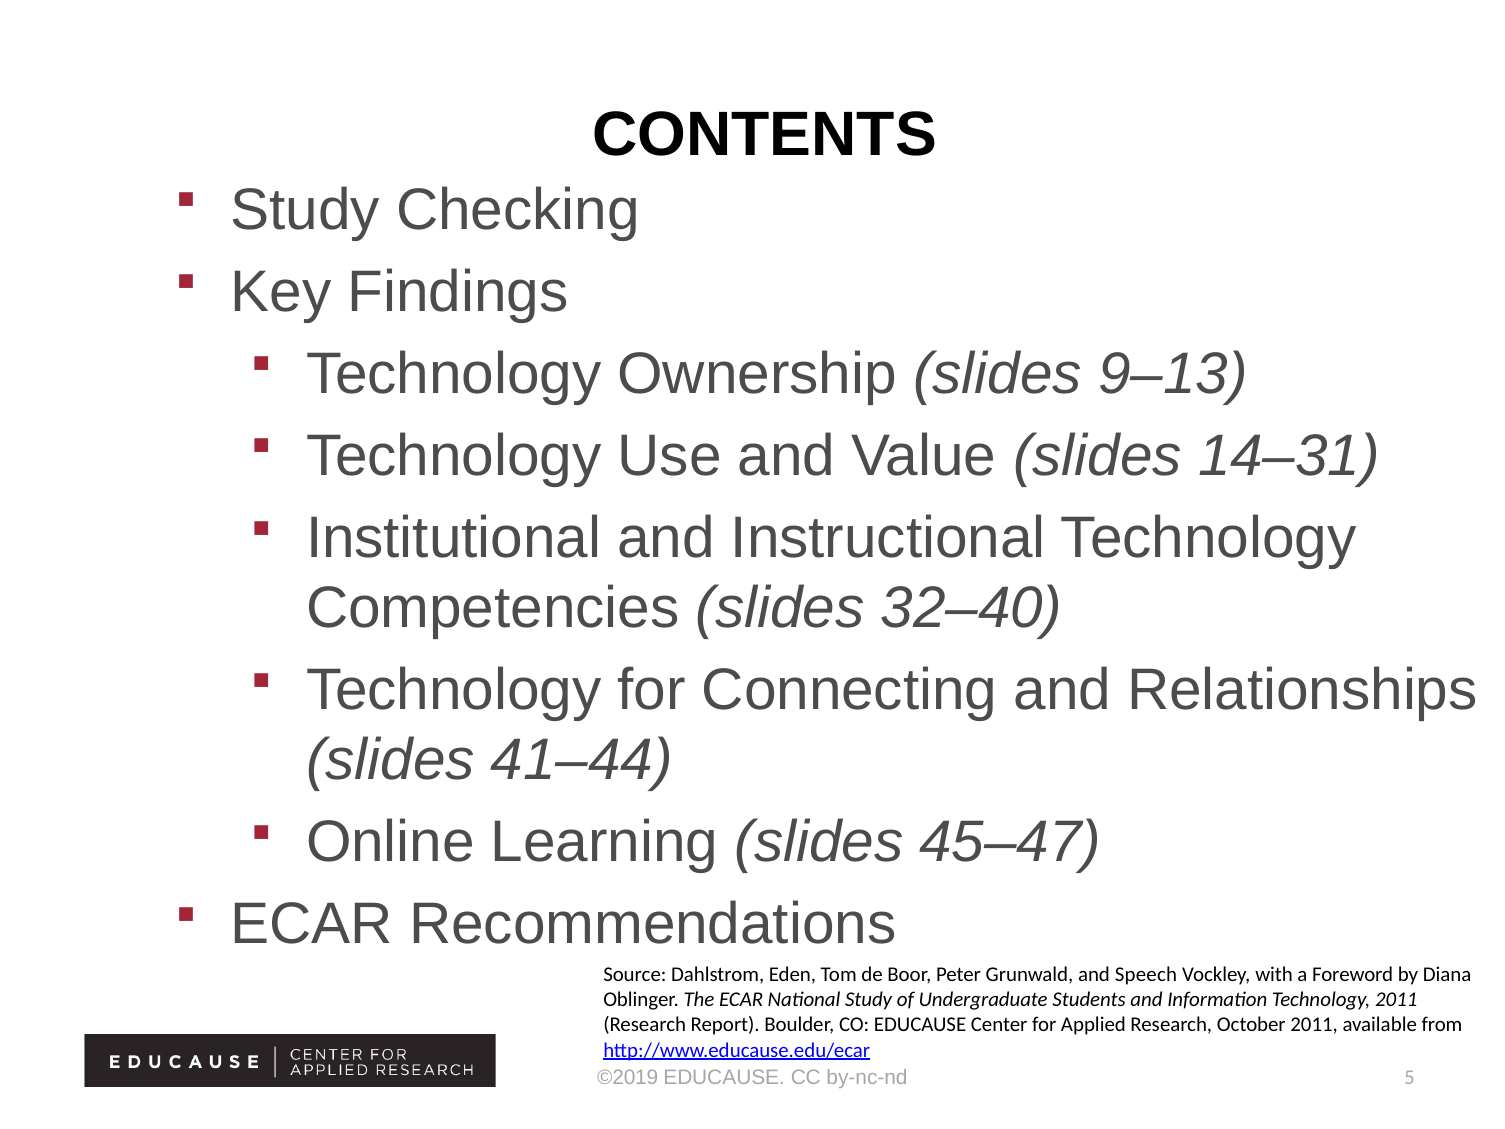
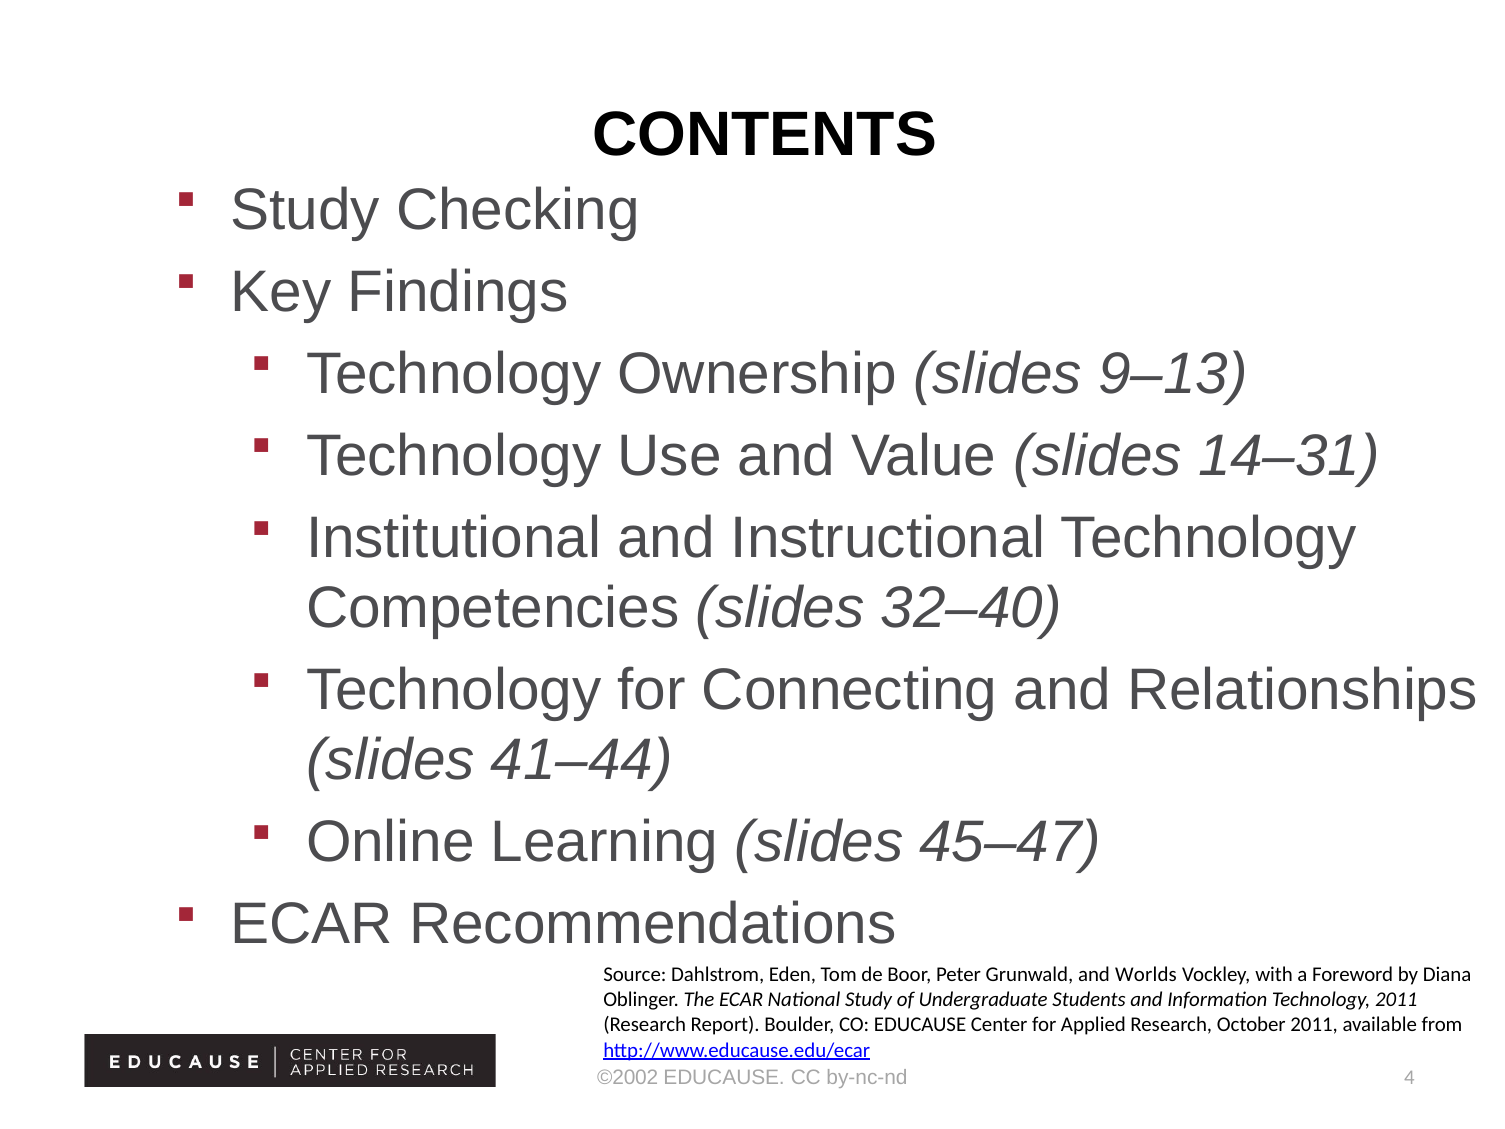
Speech: Speech -> Worlds (1146, 975)
©2019: ©2019 -> ©2002 (628, 1078)
5: 5 -> 4 (1409, 1078)
